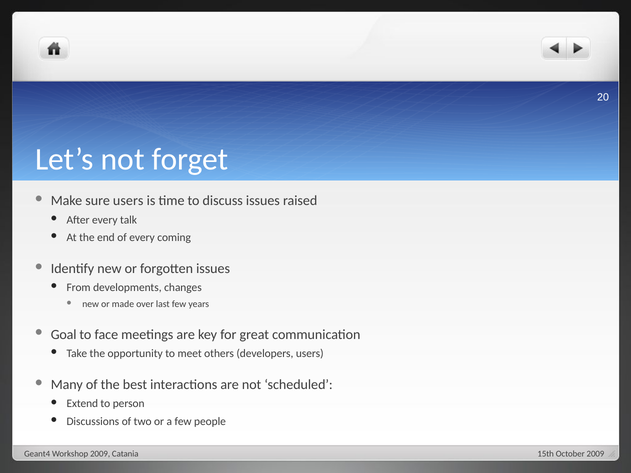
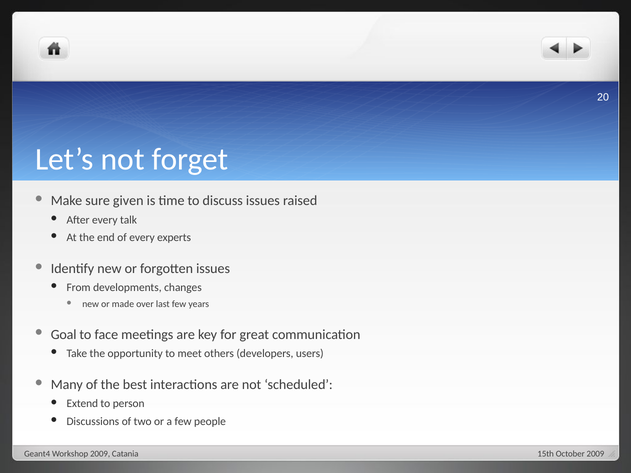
sure users: users -> given (128, 201)
coming: coming -> experts (174, 237)
